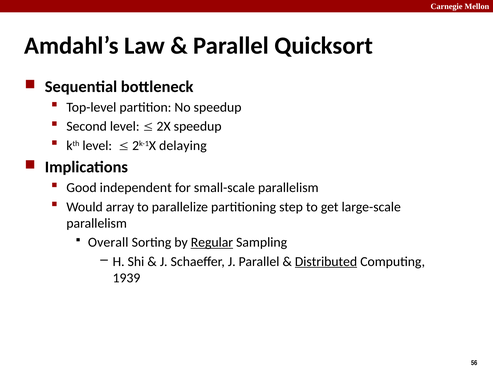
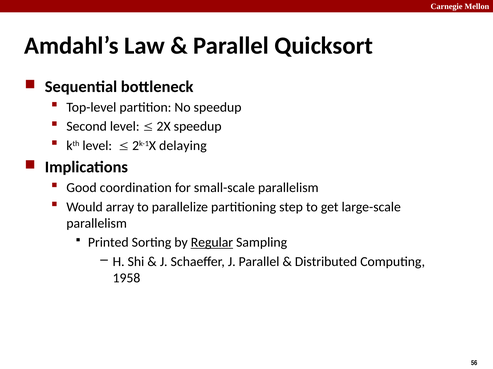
independent: independent -> coordination (136, 188)
Overall: Overall -> Printed (108, 243)
Distributed underline: present -> none (326, 262)
1939: 1939 -> 1958 (126, 278)
